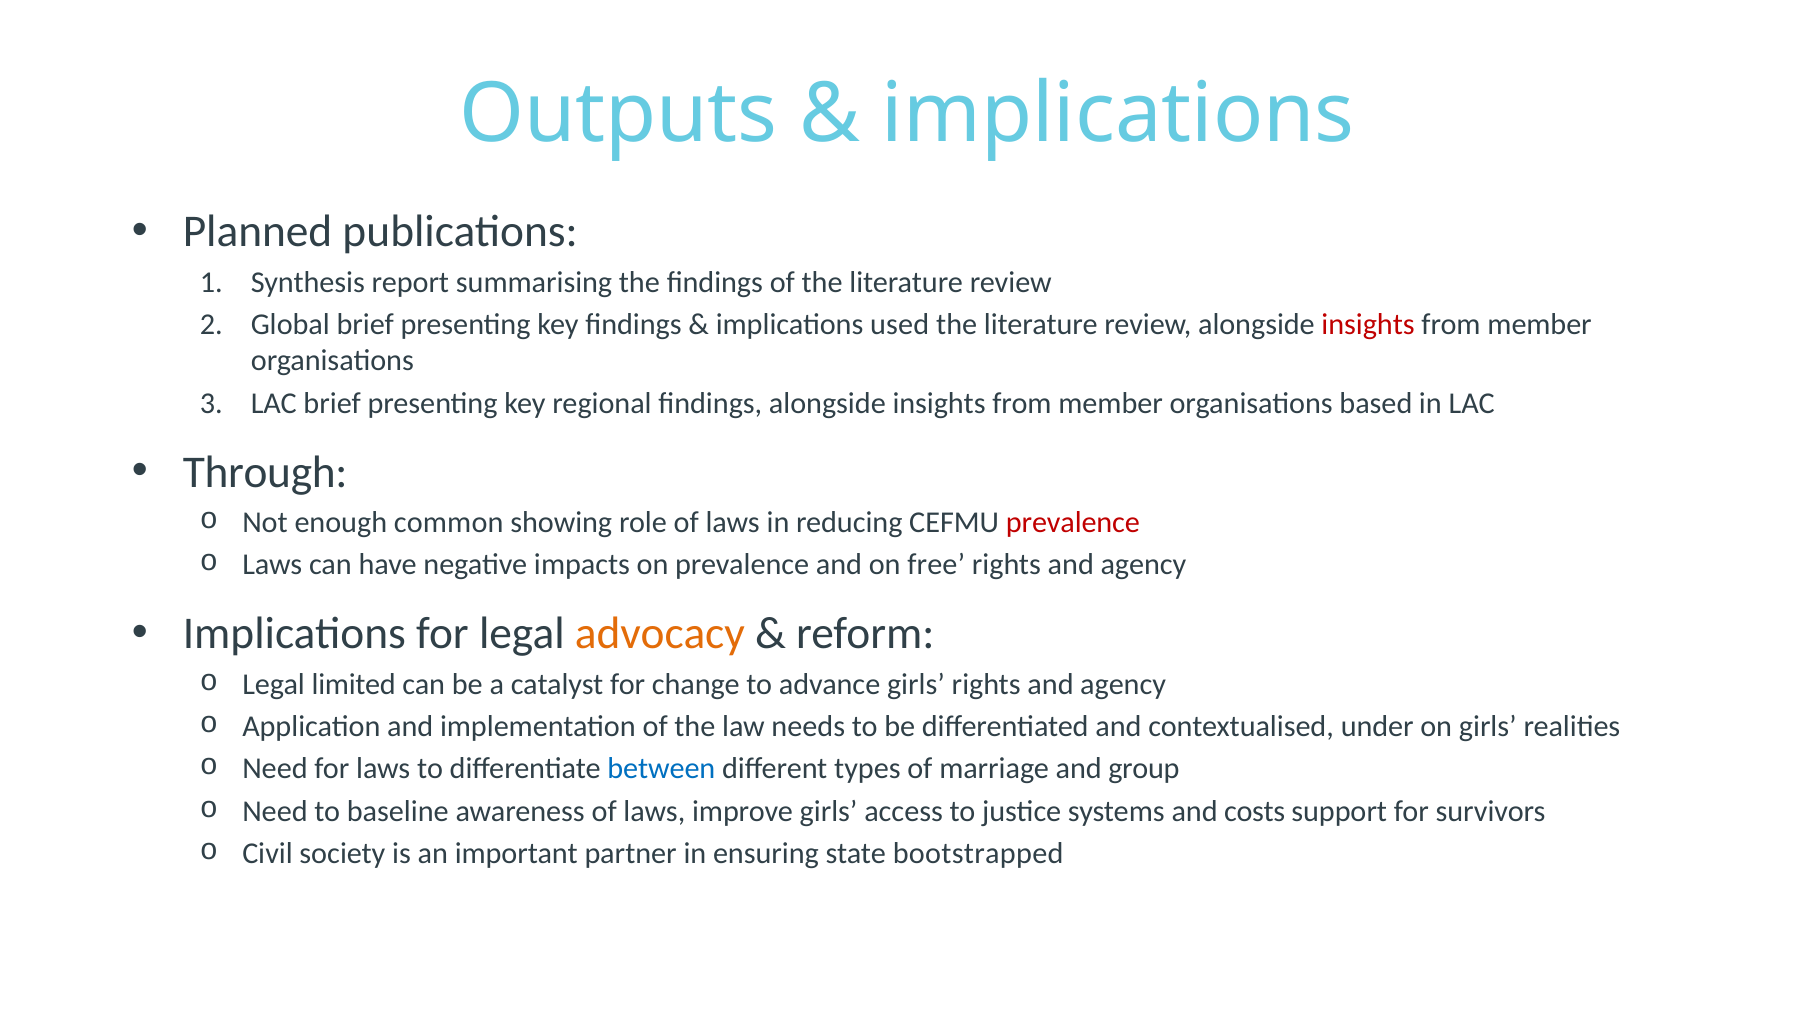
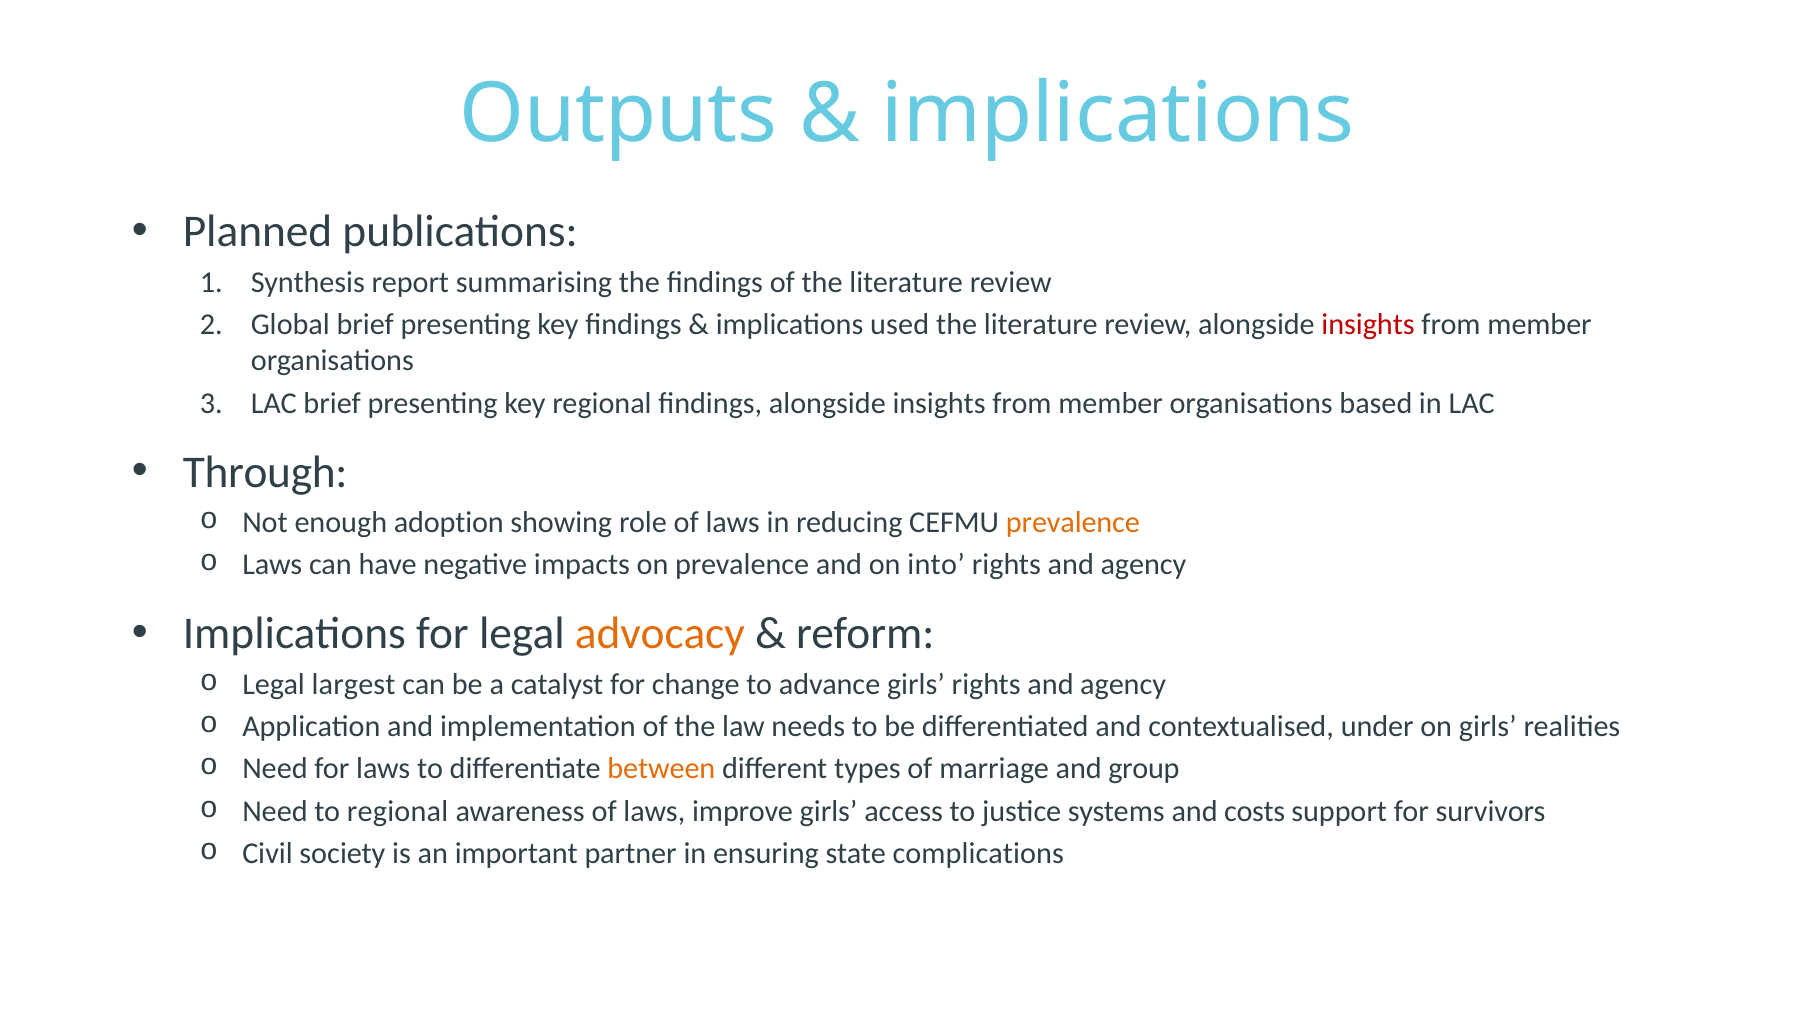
common: common -> adoption (449, 522)
prevalence colour: red -> orange (1073, 522)
free: free -> into (936, 565)
limited: limited -> largest (354, 684)
between colour: blue -> orange (661, 769)
to baseline: baseline -> regional (398, 811)
bootstrapped: bootstrapped -> complications (978, 853)
